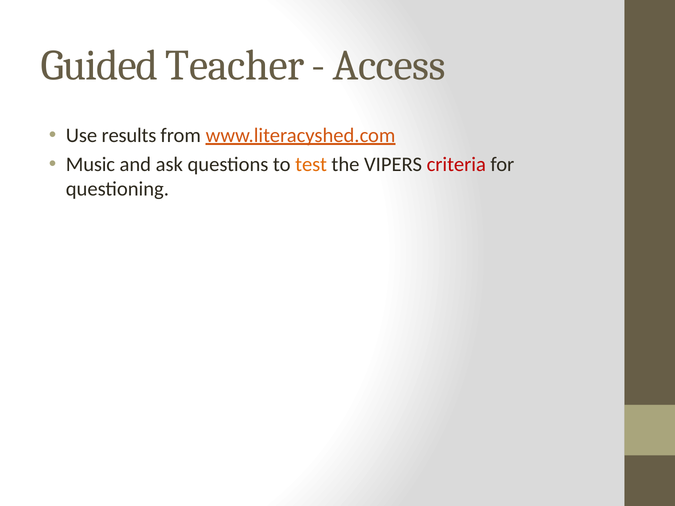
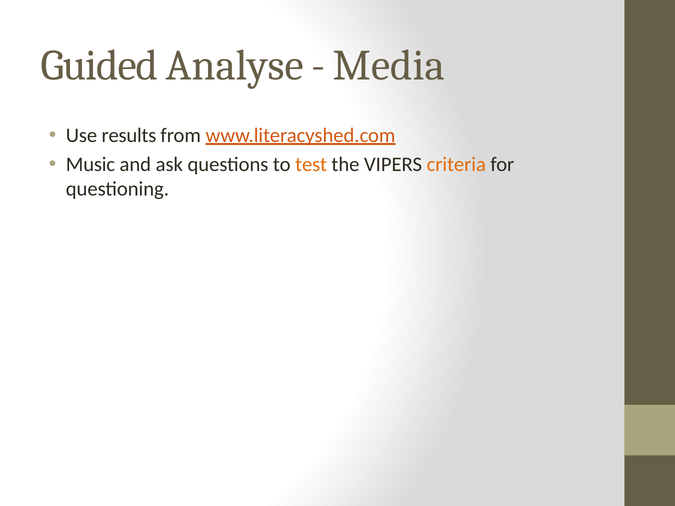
Teacher: Teacher -> Analyse (235, 65)
Access: Access -> Media (389, 65)
criteria colour: red -> orange (456, 165)
